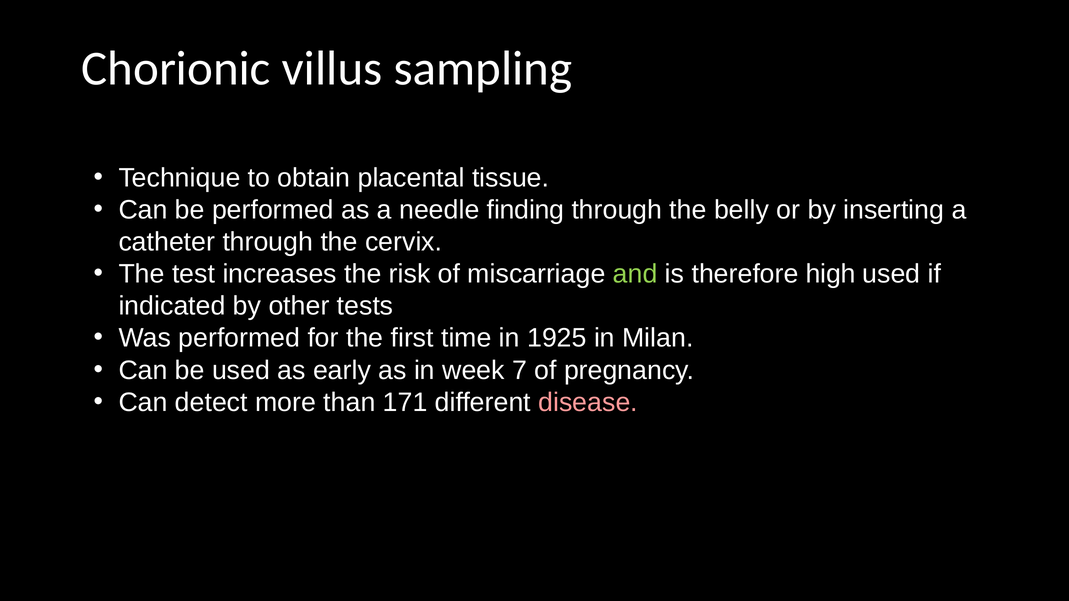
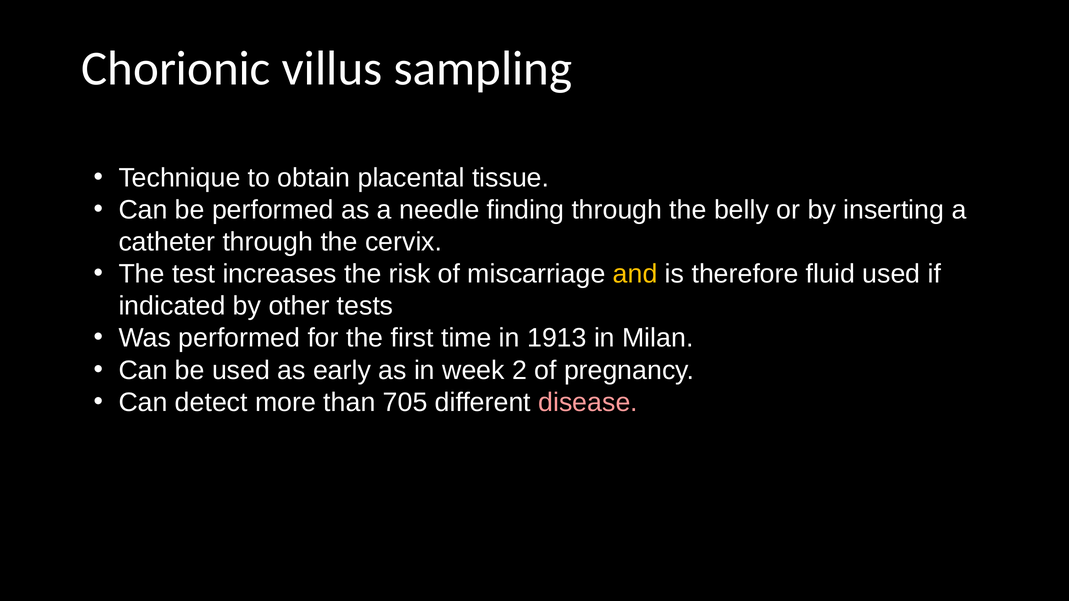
and colour: light green -> yellow (635, 274)
high: high -> fluid (830, 274)
1925: 1925 -> 1913 (557, 338)
7: 7 -> 2 (520, 370)
171: 171 -> 705 (405, 402)
